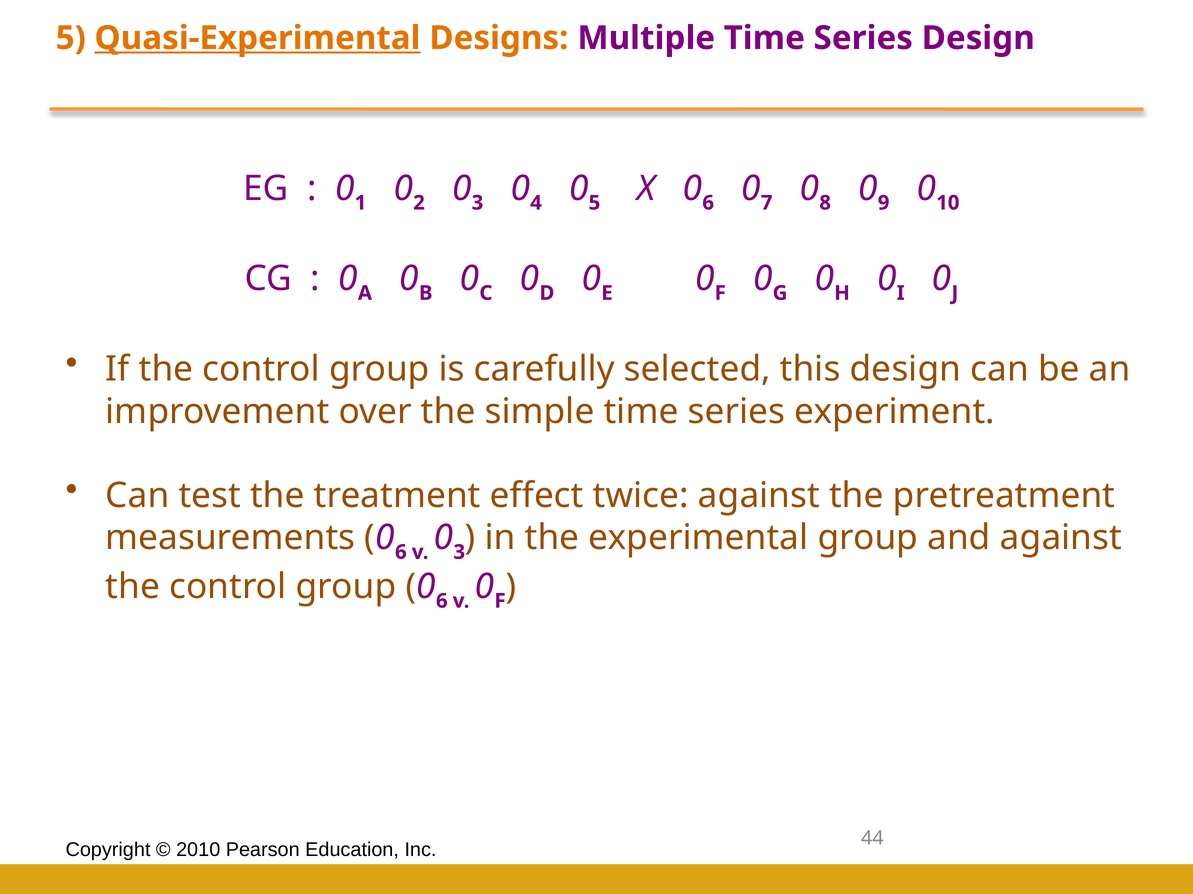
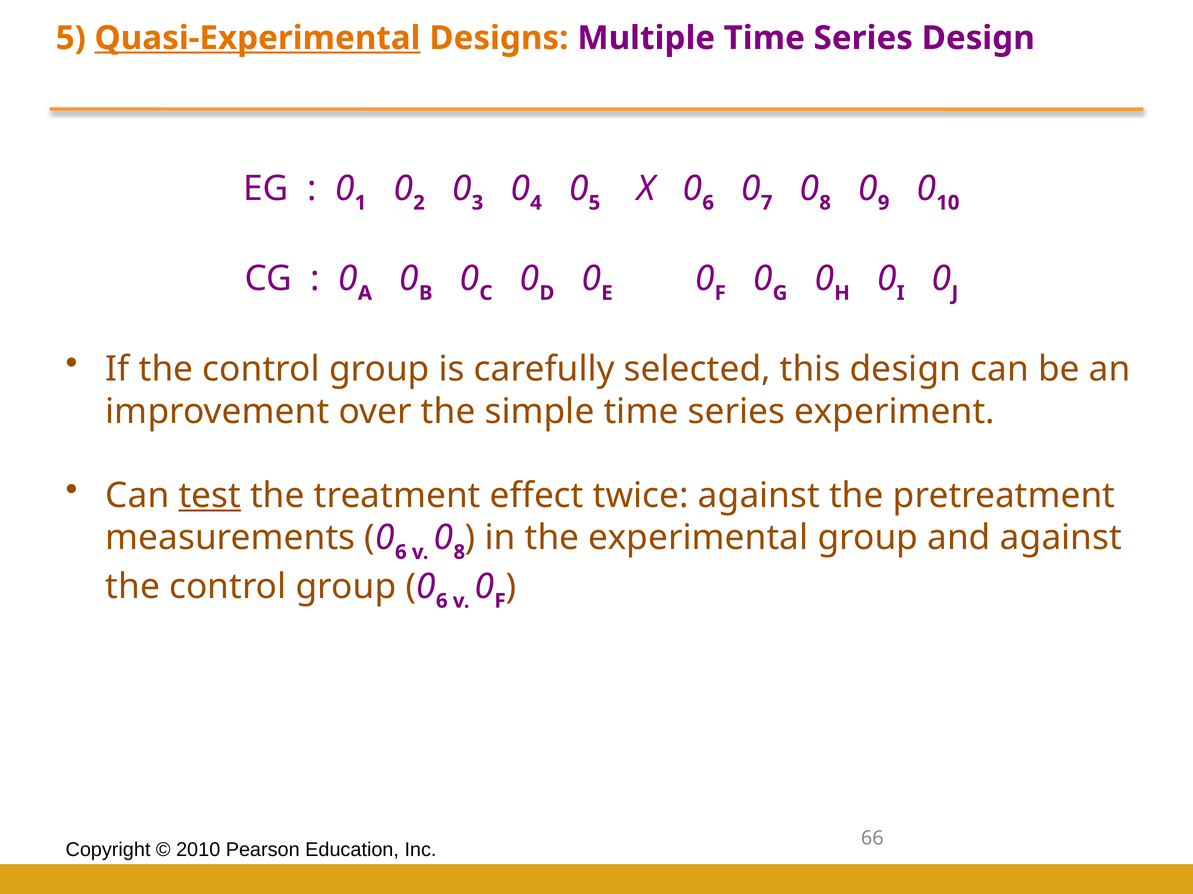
test underline: none -> present (210, 496)
3: 3 -> 8 (459, 553)
44: 44 -> 66 (872, 839)
